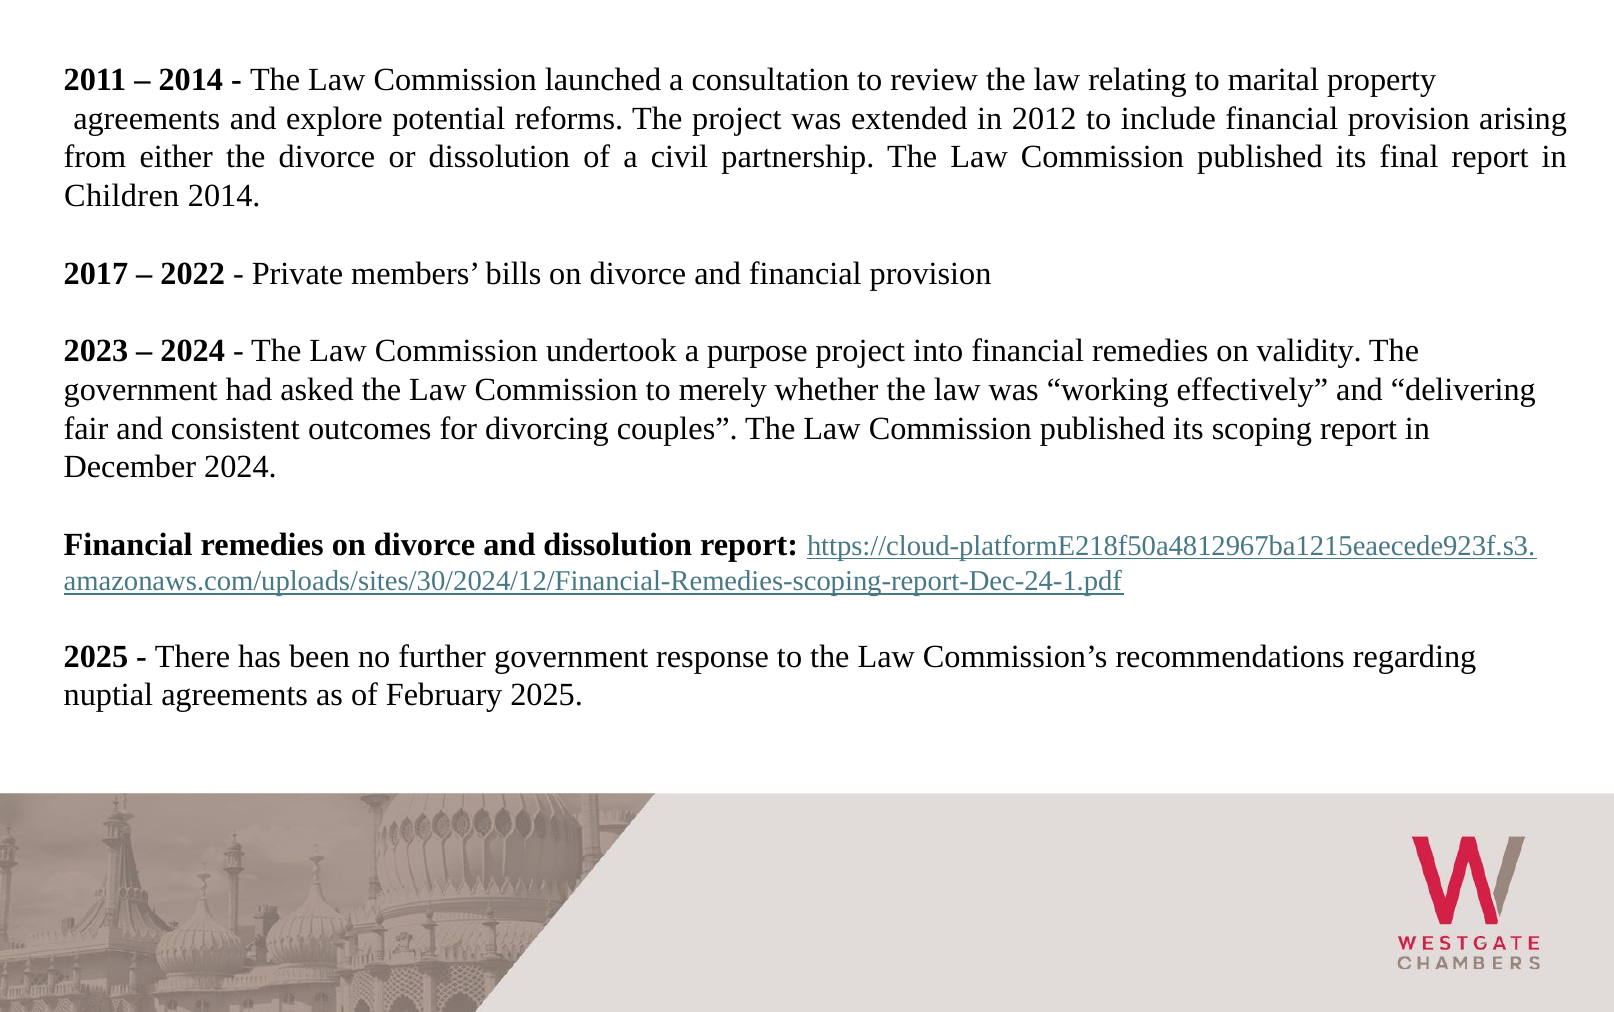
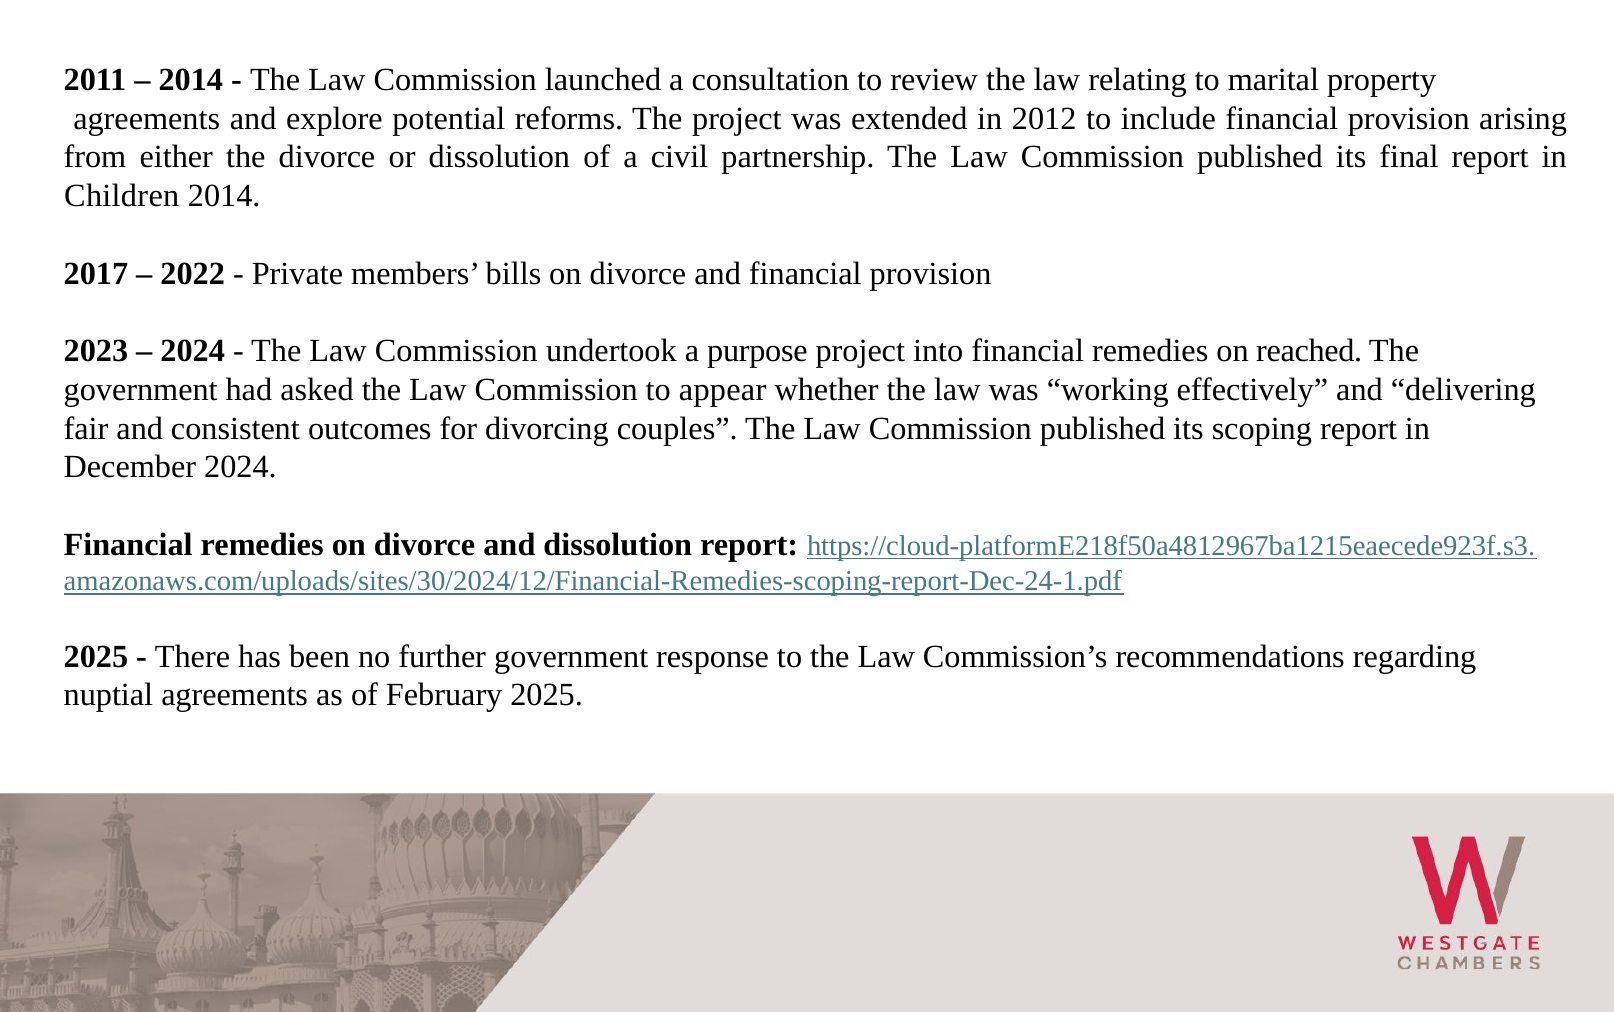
validity: validity -> reached (1309, 351)
merely: merely -> appear (723, 390)
